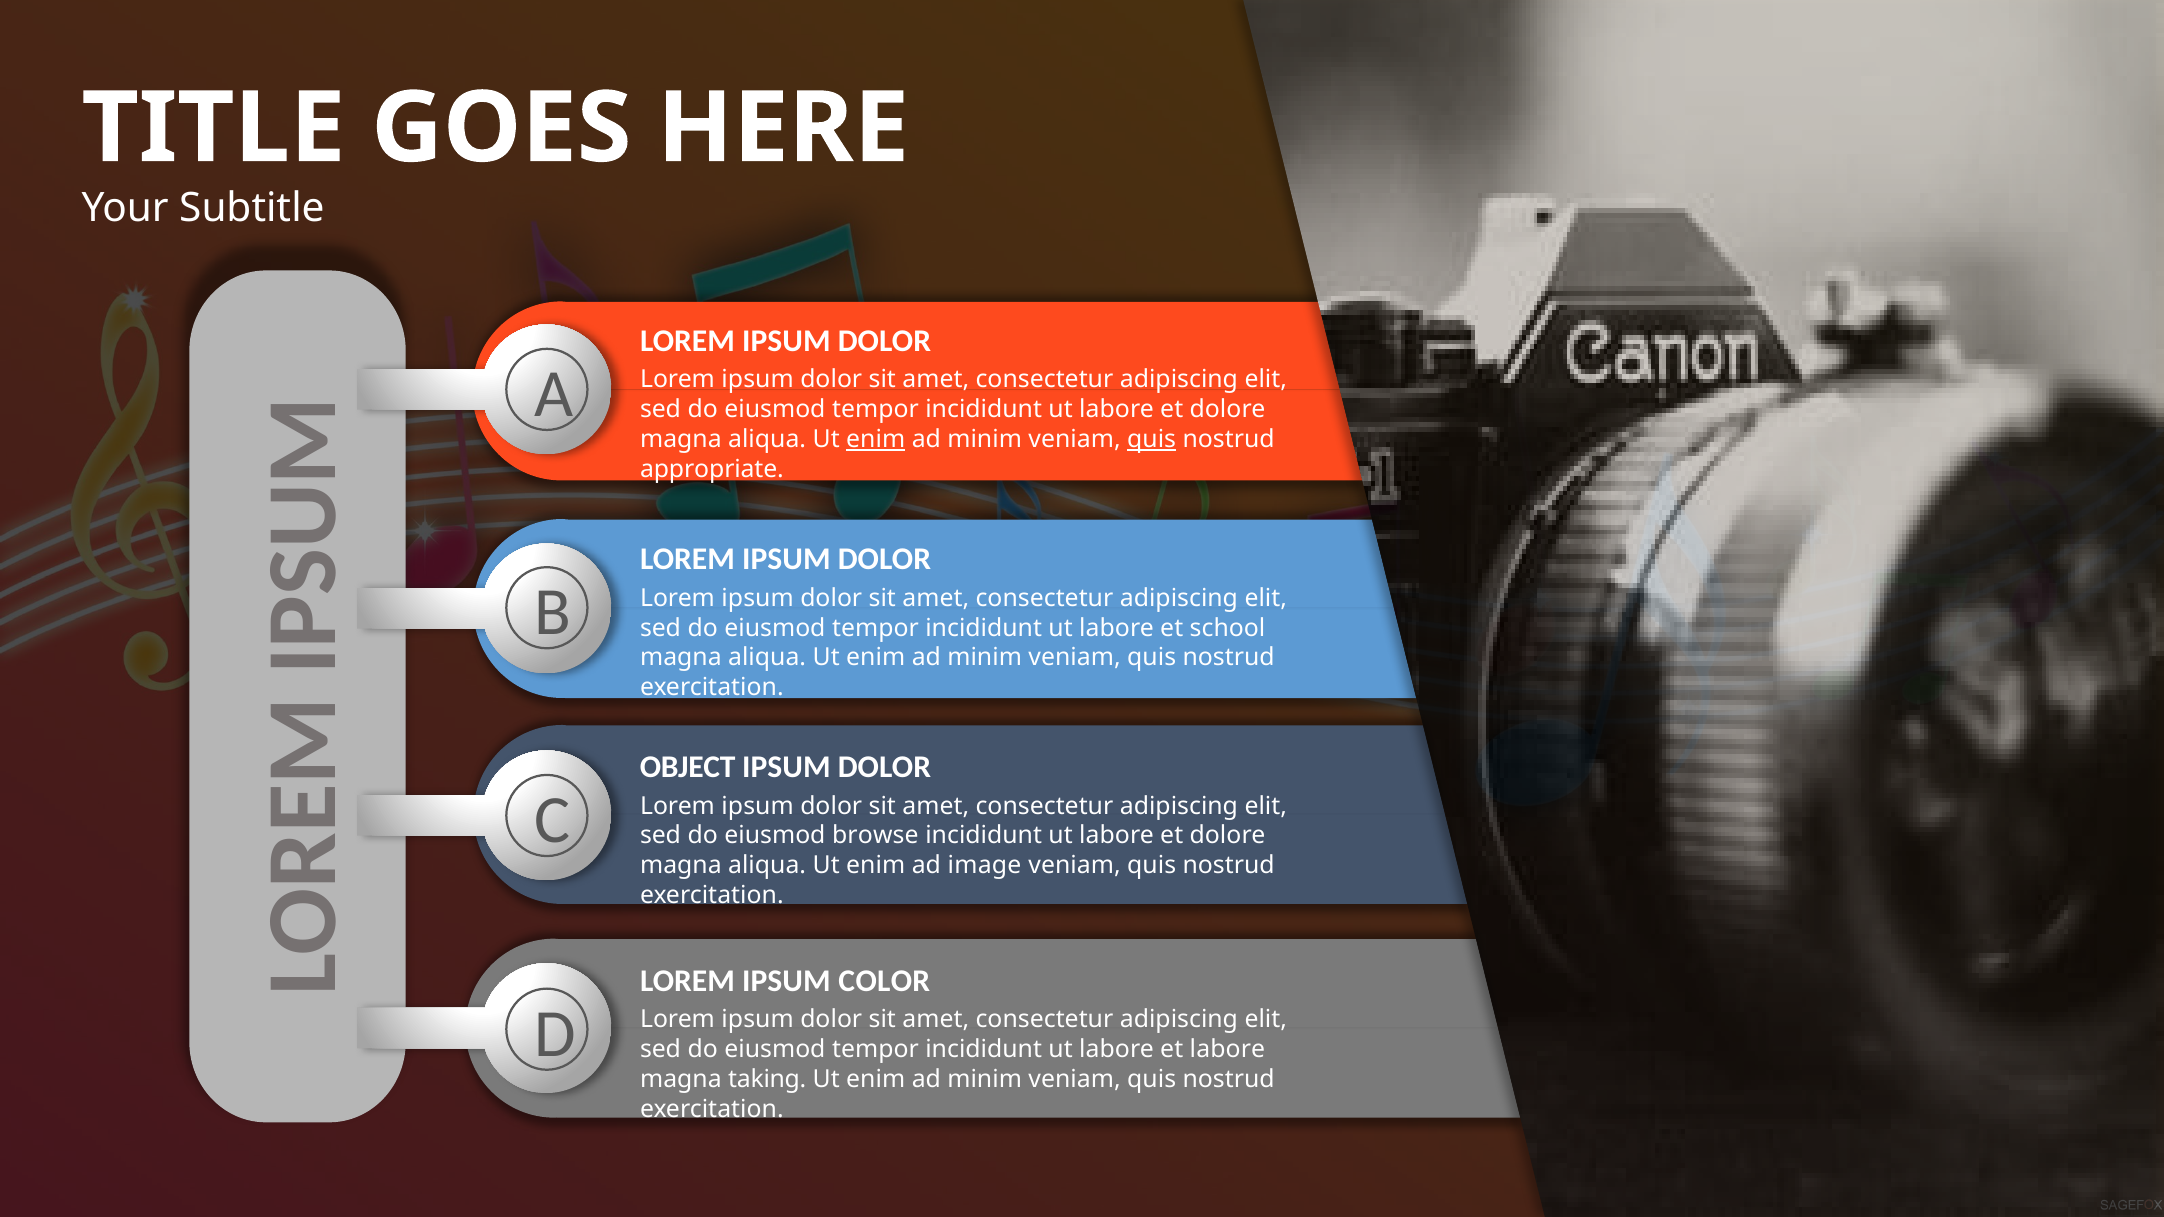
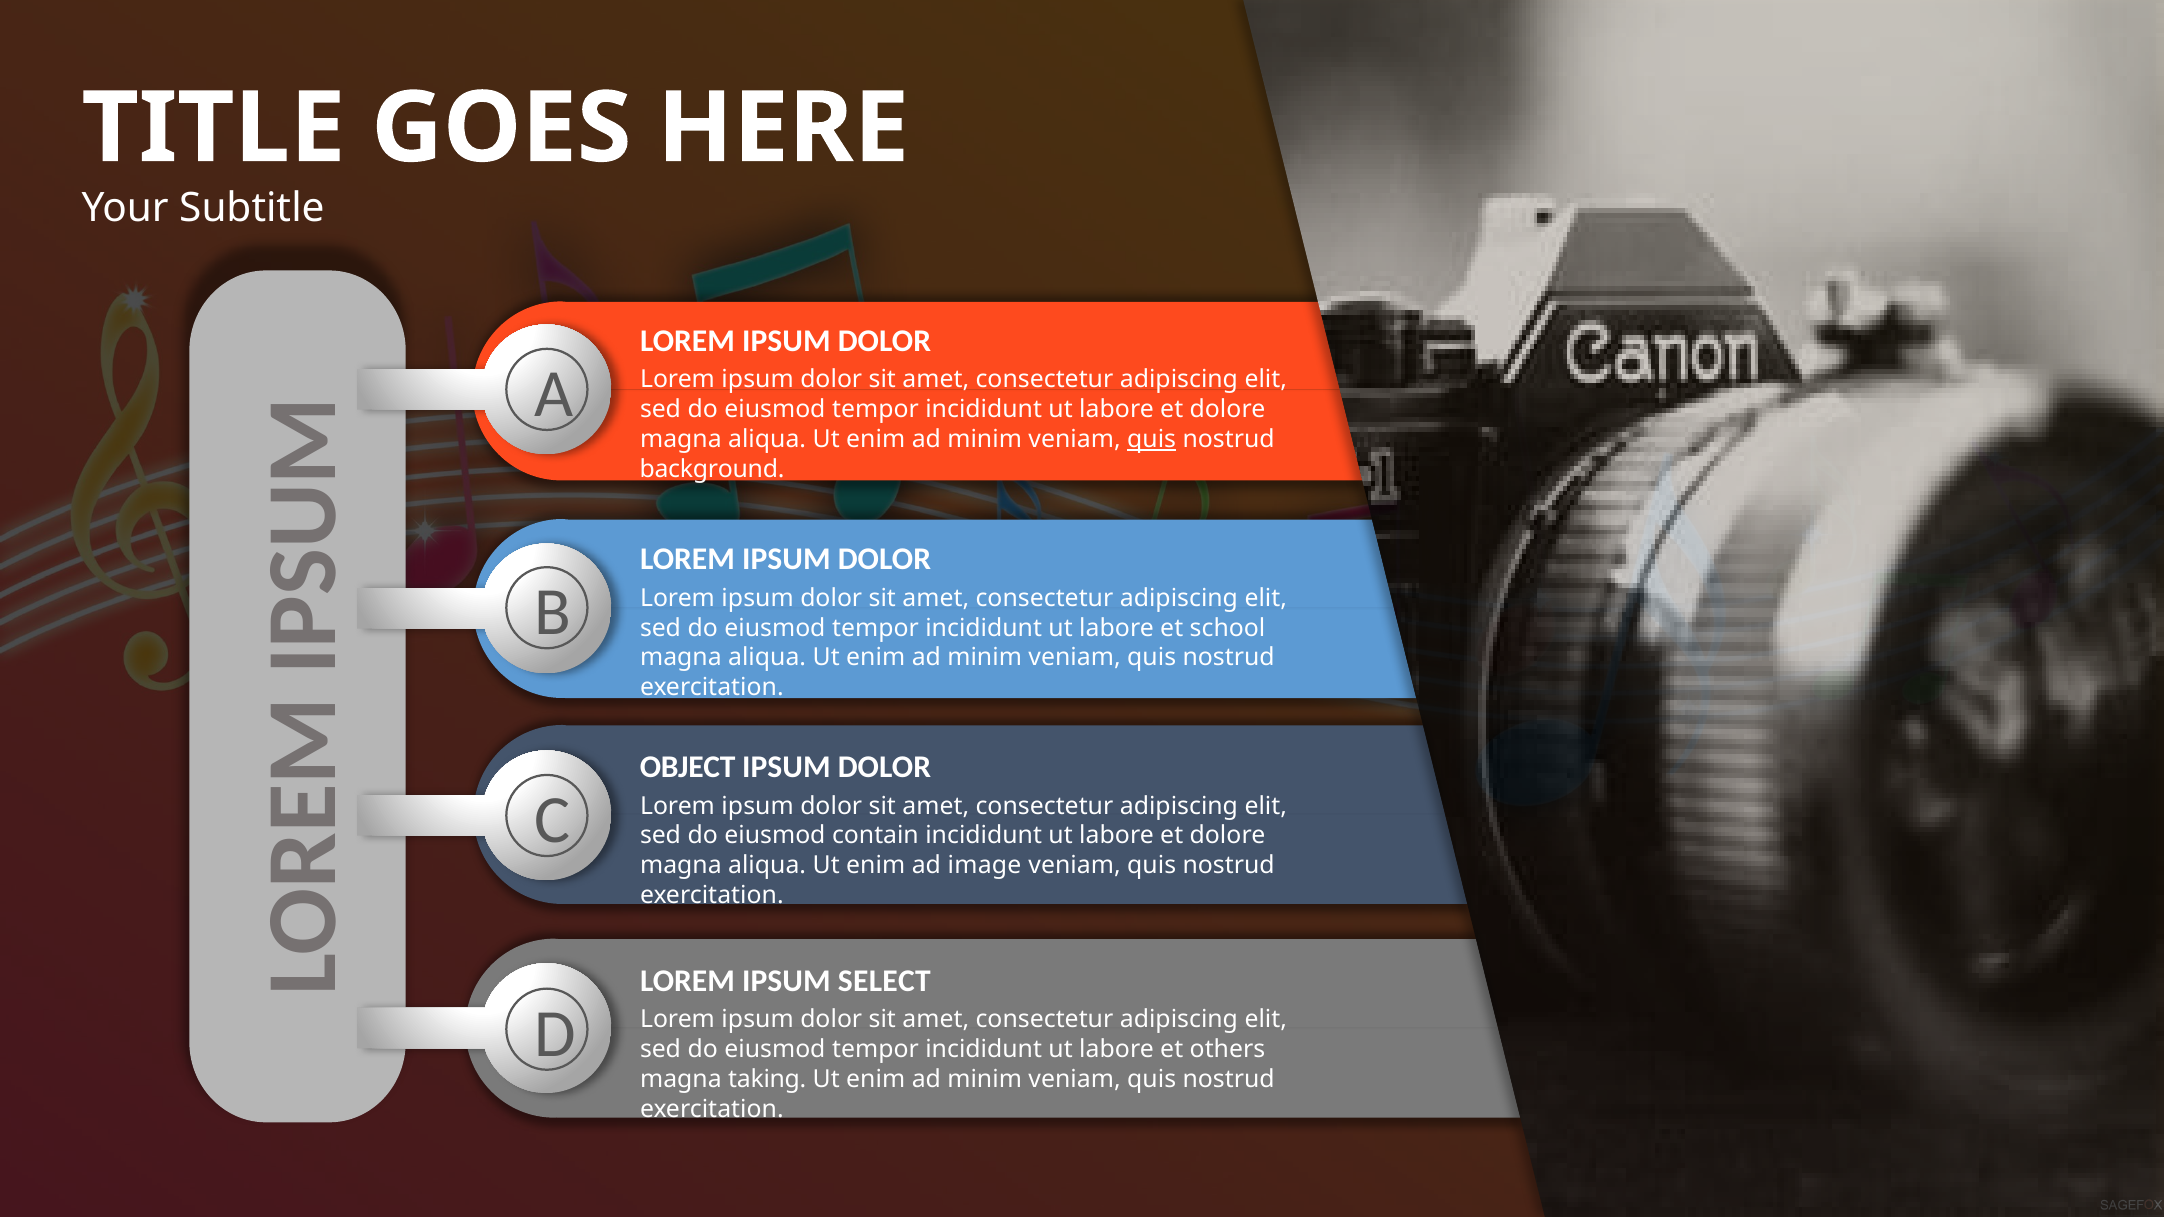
enim underline: present -> none (876, 439)
appropriate: appropriate -> background (712, 469)
browse: browse -> contain (875, 836)
COLOR: COLOR -> SELECT (884, 981)
et labore: labore -> others (1227, 1050)
